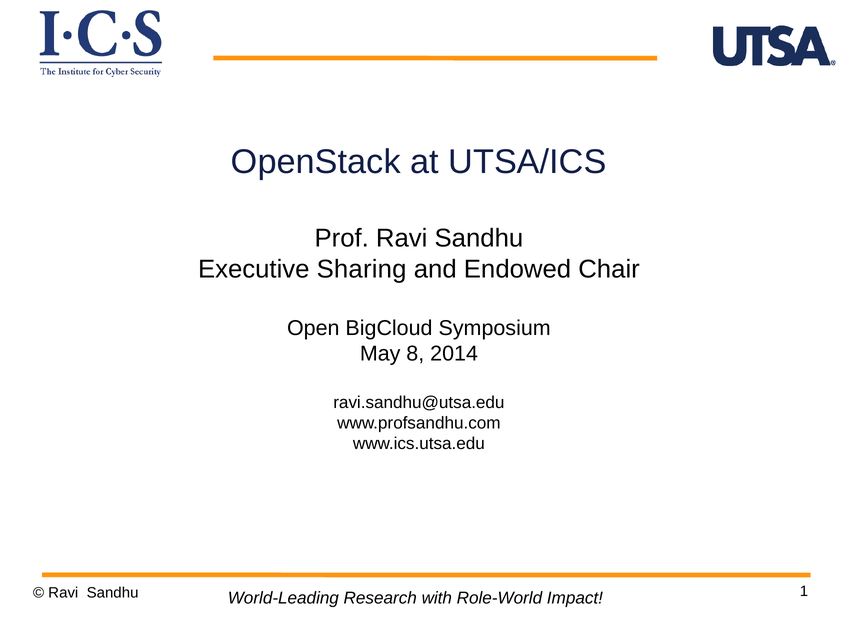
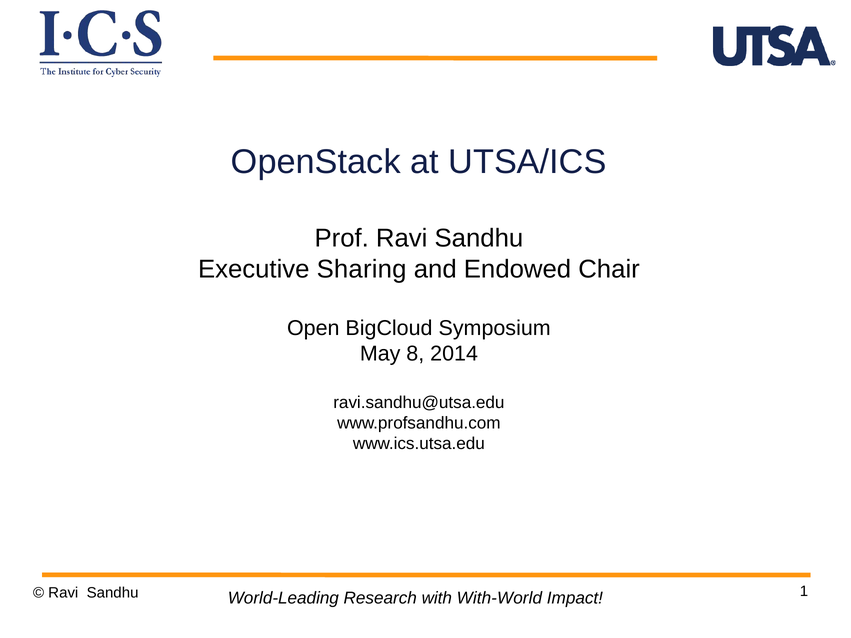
Role-World: Role-World -> With-World (499, 598)
